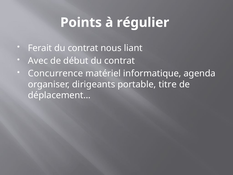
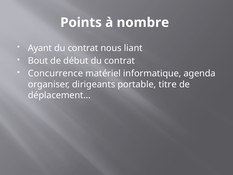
régulier: régulier -> nombre (143, 22)
Ferait: Ferait -> Ayant (40, 48)
Avec: Avec -> Bout (38, 61)
